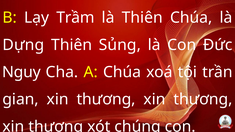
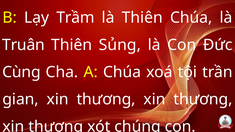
Dựng: Dựng -> Truân (23, 45)
Nguy: Nguy -> Cùng (21, 72)
